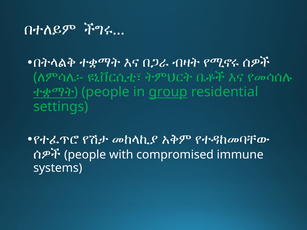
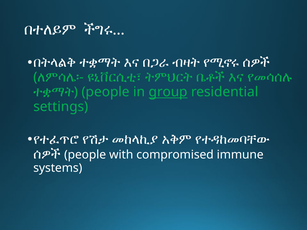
ተቋማት underline: present -> none (54, 92)
